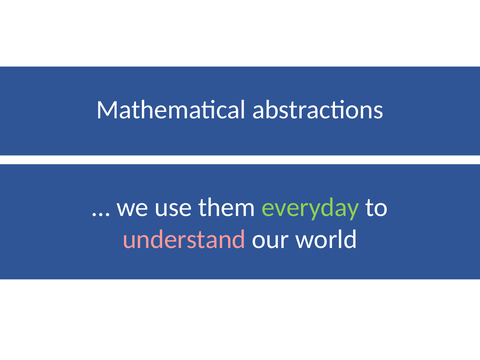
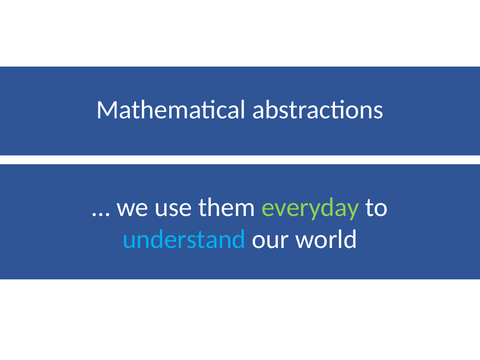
understand colour: pink -> light blue (184, 239)
